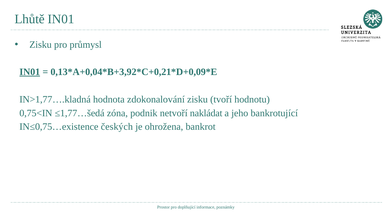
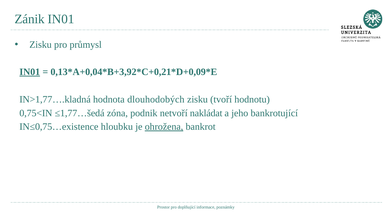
Lhůtě: Lhůtě -> Zánik (30, 19)
zdokonalování: zdokonalování -> dlouhodobých (156, 100)
českých: českých -> hloubku (117, 127)
ohrožena underline: none -> present (164, 127)
